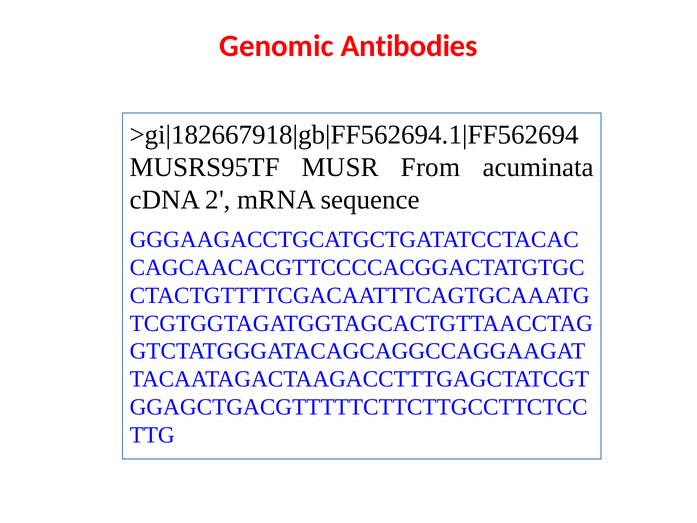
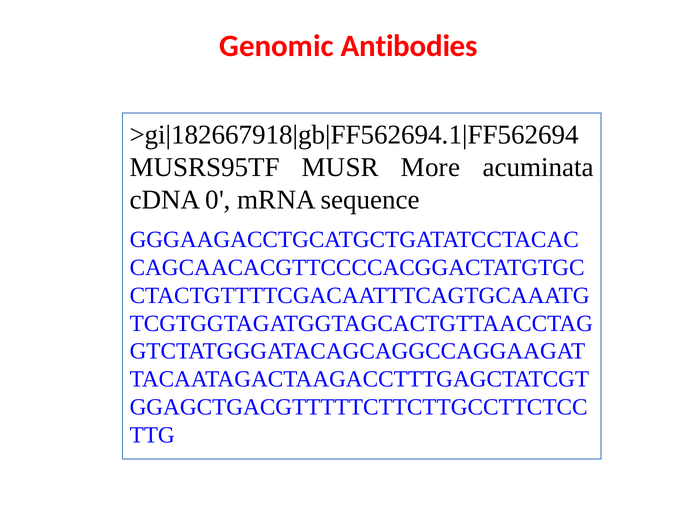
From: From -> More (430, 167)
2: 2 -> 0 (218, 200)
